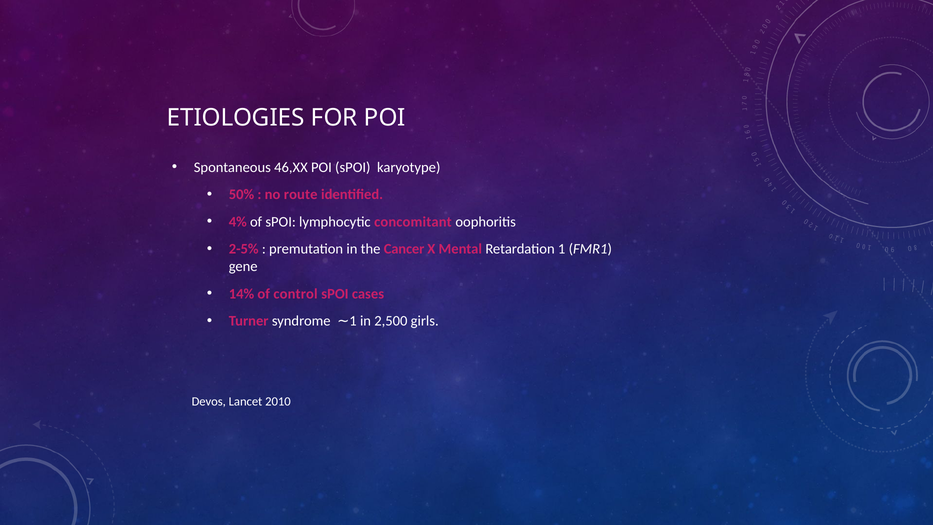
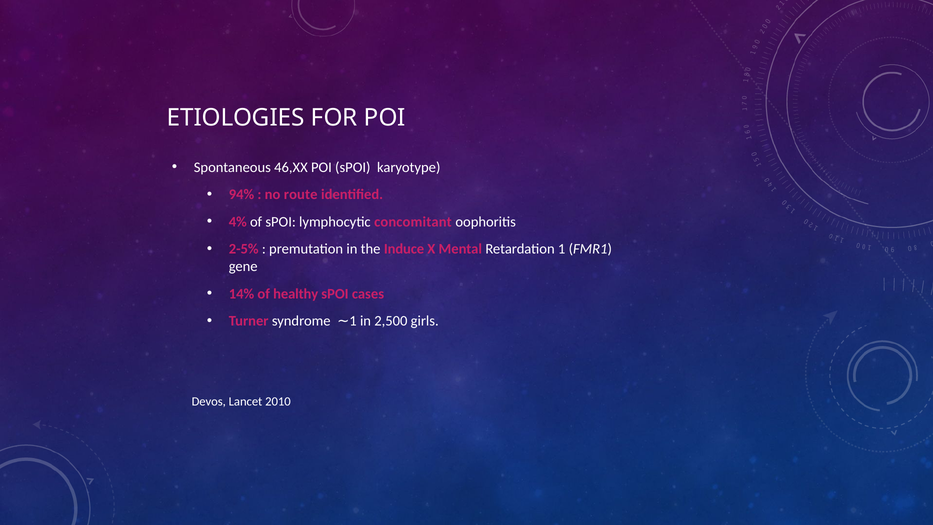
50%: 50% -> 94% (241, 194)
Cancer: Cancer -> Induce (404, 249)
control: control -> healthy (296, 294)
